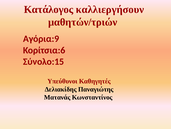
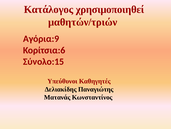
καλλιεργήσουν: καλλιεργήσουν -> χρησιμοποιηθεί (110, 9)
